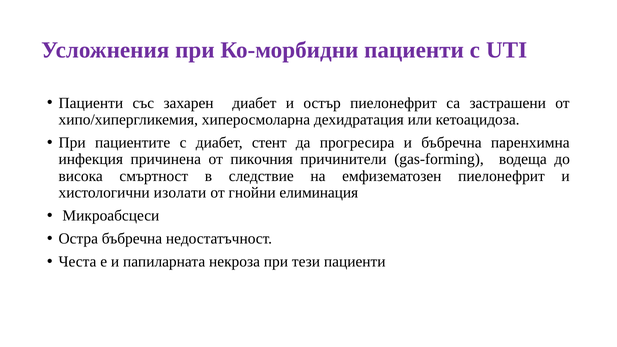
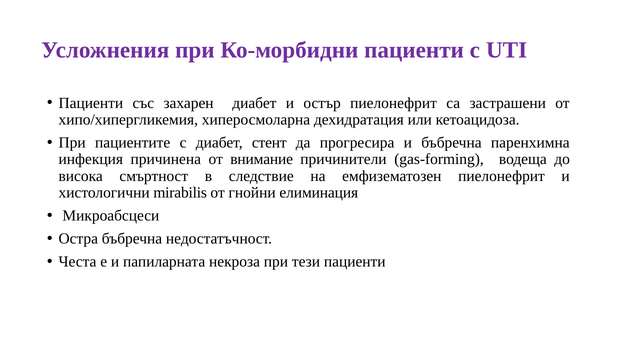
пикочния: пикочния -> внимание (262, 159)
изолати: изолати -> mirabilis (180, 193)
